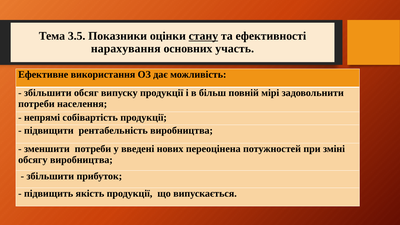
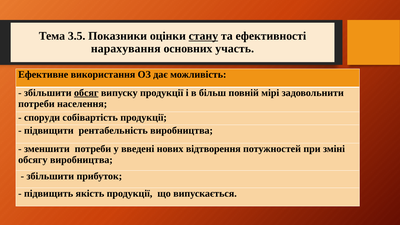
обсяг underline: none -> present (86, 93)
непрямі: непрямі -> споруди (42, 117)
переоцінена: переоцінена -> відтворення (213, 149)
